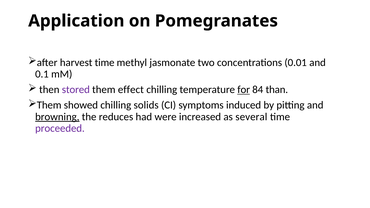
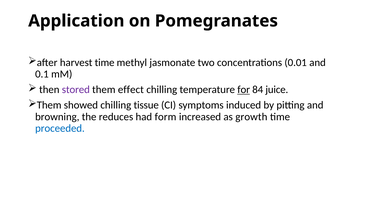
than: than -> juice (277, 90)
solids: solids -> tissue (146, 105)
browning underline: present -> none (57, 117)
were: were -> form (165, 117)
several: several -> growth (251, 117)
proceeded colour: purple -> blue (60, 128)
